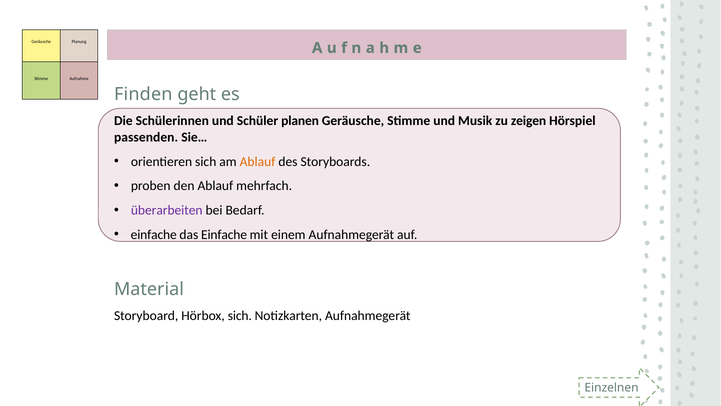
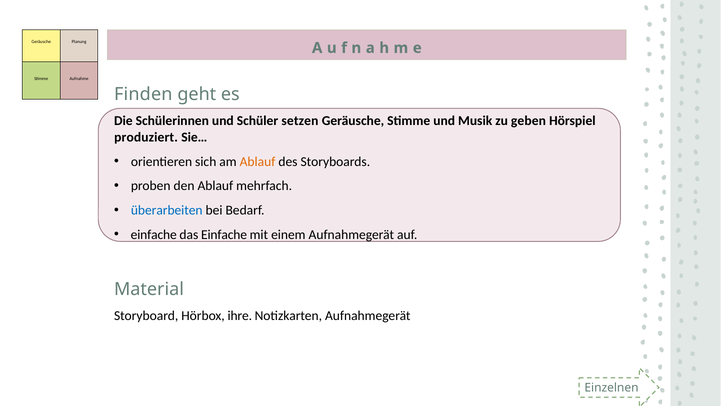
planen: planen -> setzen (300, 121)
zeigen: zeigen -> geben (528, 121)
passenden: passenden -> produziert (146, 137)
überarbeiten colour: purple -> blue (167, 210)
Hörbox sich: sich -> ihre (240, 315)
